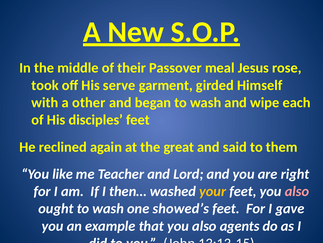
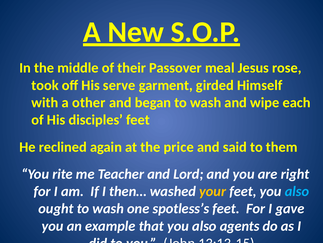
great: great -> price (179, 147)
like: like -> rite (63, 174)
also colour: pink -> light blue (297, 191)
showed’s: showed’s -> spotless’s (181, 208)
